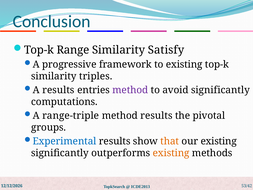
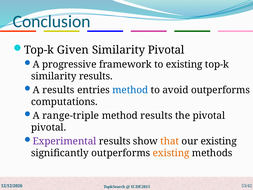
Range: Range -> Given (73, 50)
Similarity Satisfy: Satisfy -> Pivotal (166, 50)
similarity triples: triples -> results (96, 76)
method colour: purple -> blue (130, 90)
avoid significantly: significantly -> outperforms (220, 90)
groups: groups -> pivotal (49, 127)
Experimental colour: blue -> purple (65, 141)
